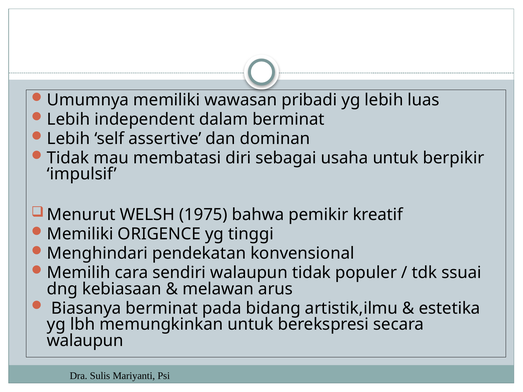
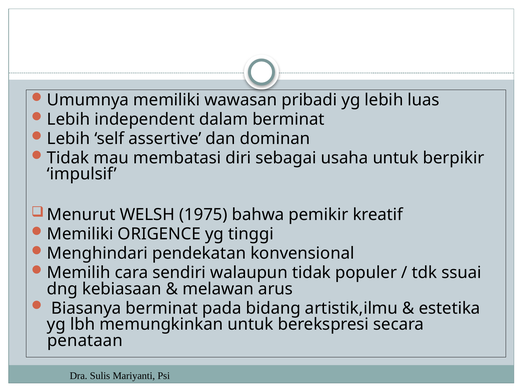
walaupun: walaupun -> penataan (85, 341)
